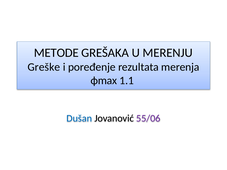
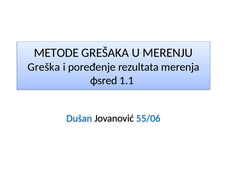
Greške: Greške -> Greška (44, 67)
ϕmax: ϕmax -> ϕsred (104, 81)
55/06 colour: purple -> blue (148, 118)
